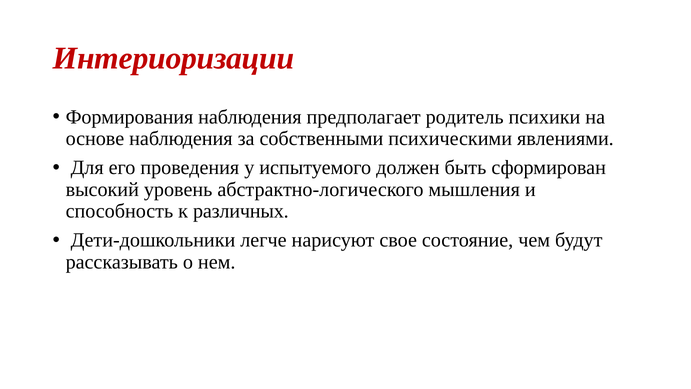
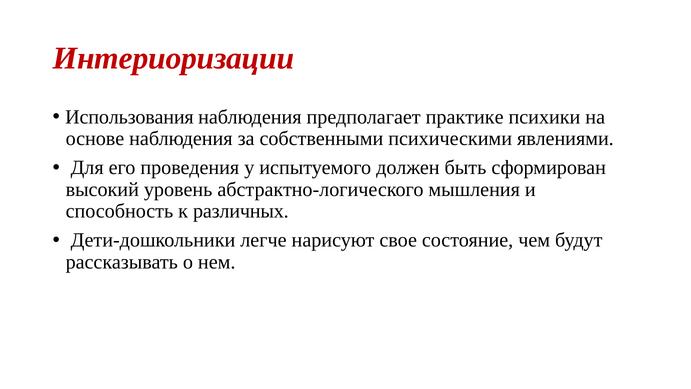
Формирования: Формирования -> Использования (129, 117)
родитель: родитель -> практике (465, 117)
